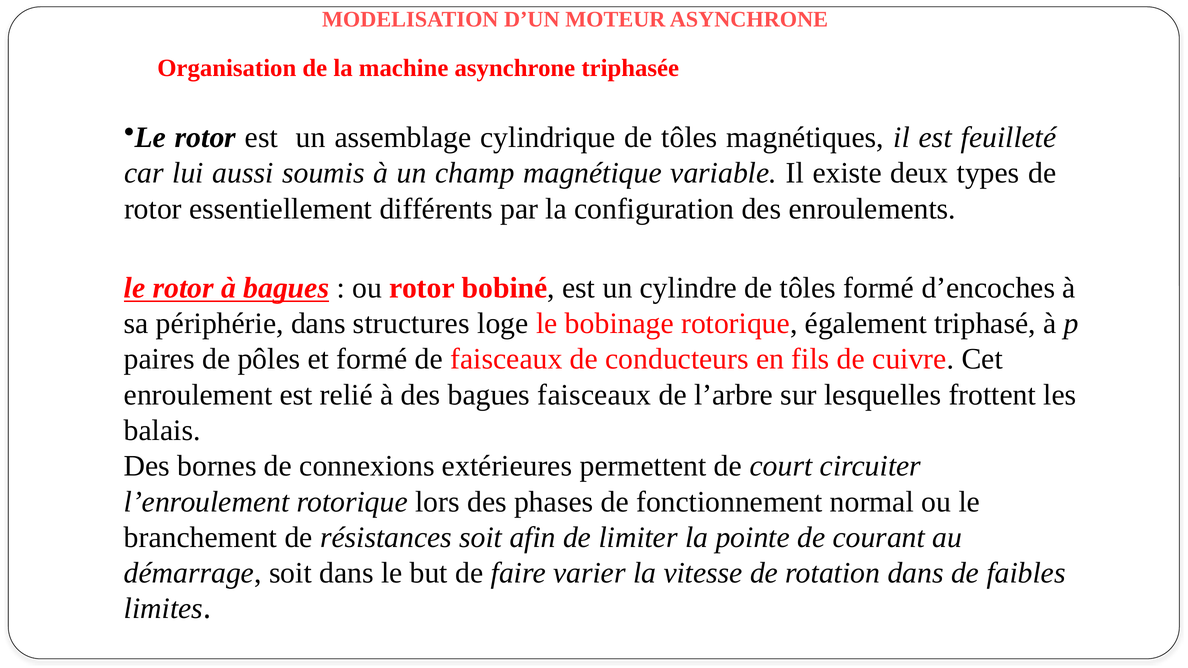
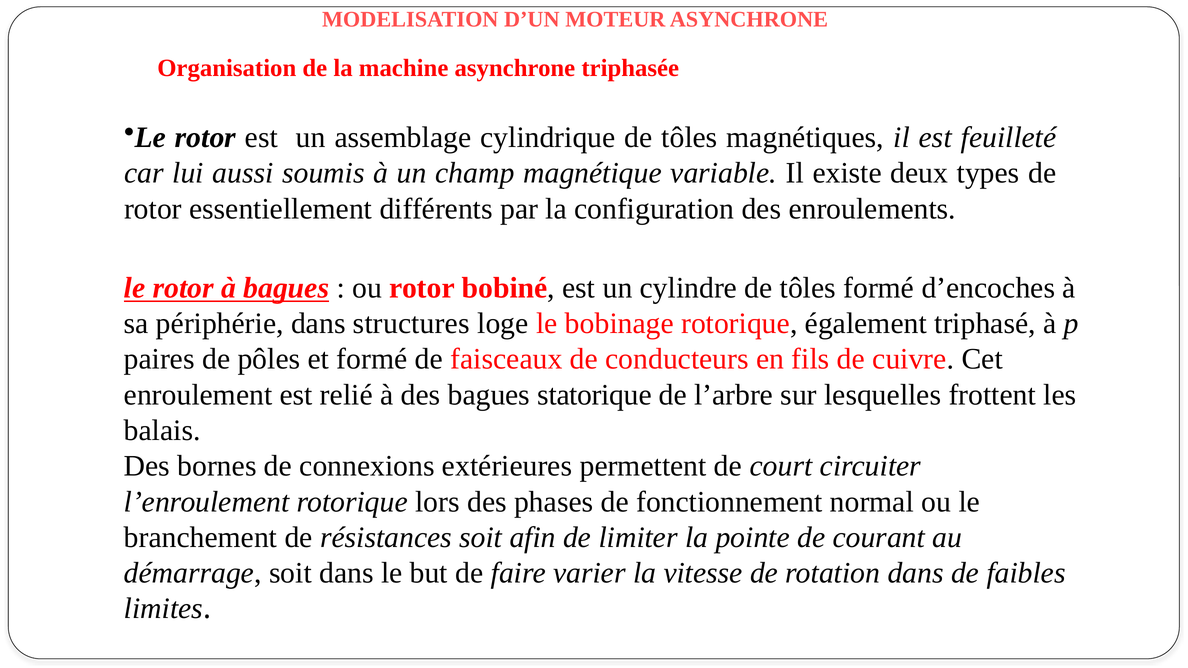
bagues faisceaux: faisceaux -> statorique (594, 395)
